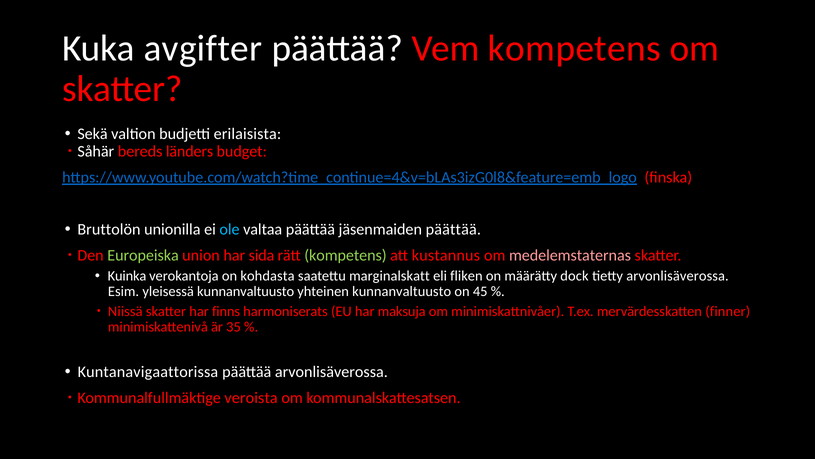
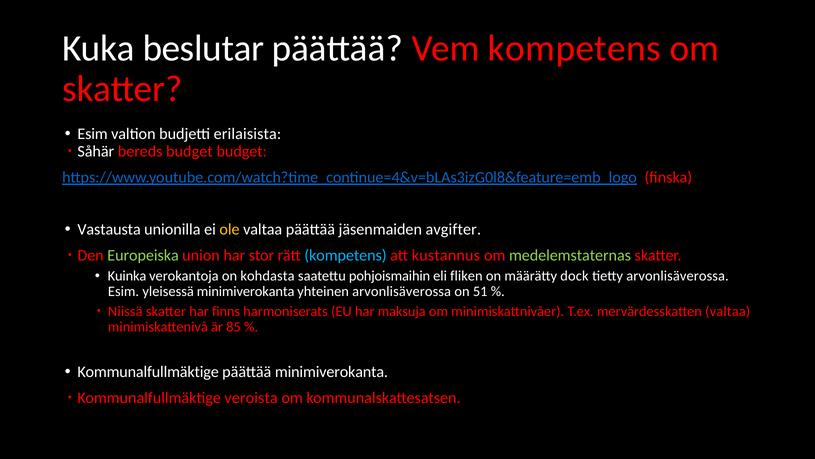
avgifter: avgifter -> beslutar (203, 48)
Sekä: Sekä -> Esim (93, 134)
bereds länders: länders -> budget (189, 151)
Bruttolön: Bruttolön -> Vastausta (109, 229)
ole colour: light blue -> yellow (230, 229)
jäsenmaiden päättää: päättää -> avgifter (453, 229)
sida: sida -> stor (261, 255)
kompetens colour: light green -> light blue (345, 255)
medelemstaternas colour: pink -> light green (570, 255)
marginalskatt: marginalskatt -> pohjoismaihin (390, 276)
yleisessä kunnanvaltuusto: kunnanvaltuusto -> minimiverokanta (246, 291)
yhteinen kunnanvaltuusto: kunnanvaltuusto -> arvonlisäverossa (402, 291)
45: 45 -> 51 (480, 291)
mervärdesskatten finner: finner -> valtaa (728, 311)
35: 35 -> 85 (234, 327)
Kuntanavigaattorissa: Kuntanavigaattorissa -> Kommunalfullmäktige (148, 372)
päättää arvonlisäverossa: arvonlisäverossa -> minimiverokanta (331, 372)
